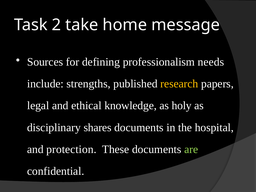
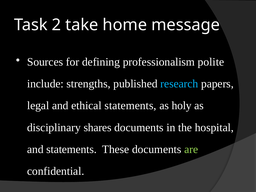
needs: needs -> polite (211, 62)
research colour: yellow -> light blue (179, 84)
ethical knowledge: knowledge -> statements (130, 106)
and protection: protection -> statements (72, 149)
